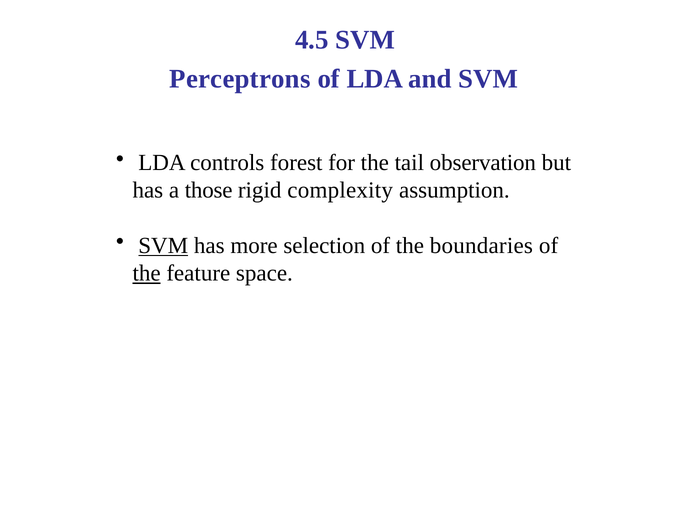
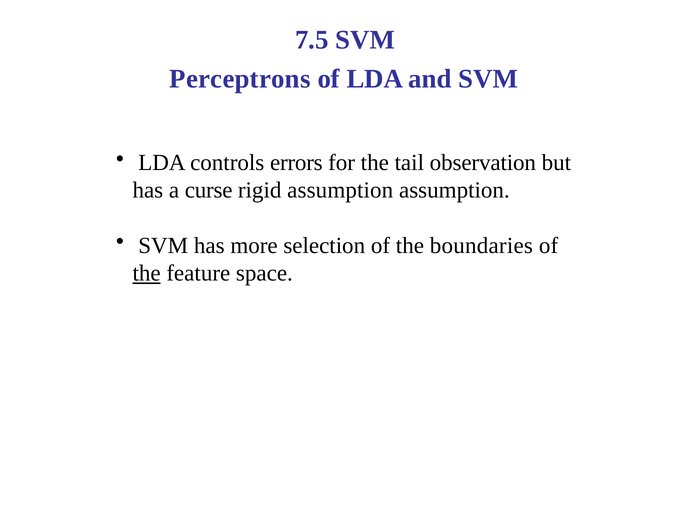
4.5: 4.5 -> 7.5 (312, 40)
forest: forest -> errors (296, 163)
those: those -> curse (209, 190)
rigid complexity: complexity -> assumption (340, 190)
SVM underline: present -> none (163, 246)
